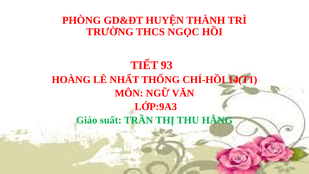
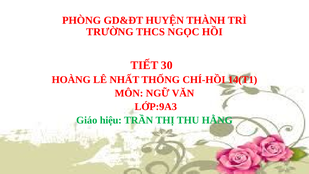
93: 93 -> 30 (167, 65)
suất: suất -> hiệu (111, 120)
